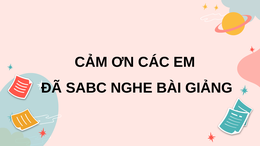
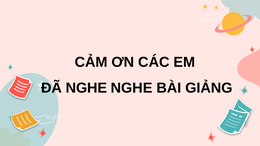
ĐÃ SABC: SABC -> NGHE (86, 88)
